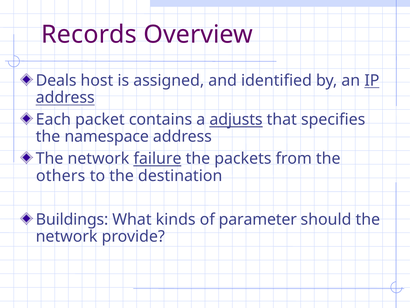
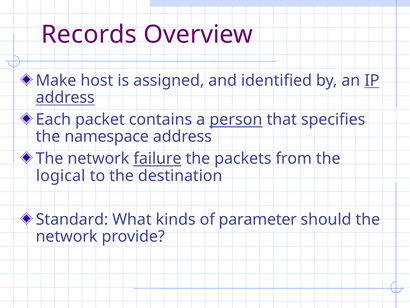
Deals: Deals -> Make (56, 80)
adjusts: adjusts -> person (236, 119)
others: others -> logical (61, 175)
Buildings: Buildings -> Standard (72, 219)
